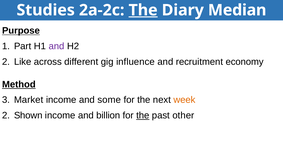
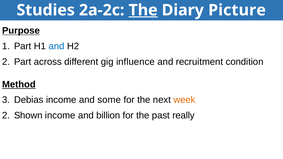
Median: Median -> Picture (237, 10)
and colour: purple -> blue (56, 46)
Like: Like -> Part (23, 62)
economy: economy -> condition (245, 62)
Market: Market -> Debias (29, 100)
the underline: present -> none (143, 116)
other: other -> really (183, 116)
